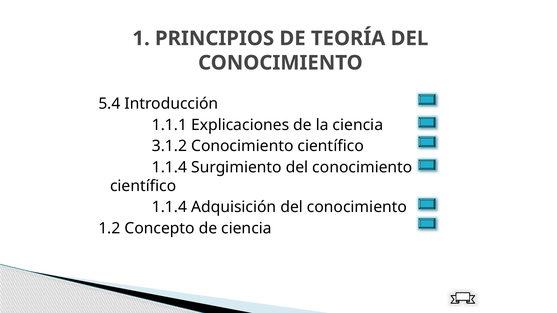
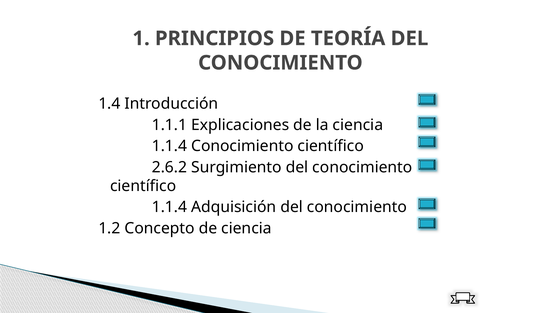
5.4: 5.4 -> 1.4 (109, 104)
3.1.2: 3.1.2 -> 1.1.4 (169, 146)
1.1.4: 1.1.4 -> 2.6.2 (169, 167)
